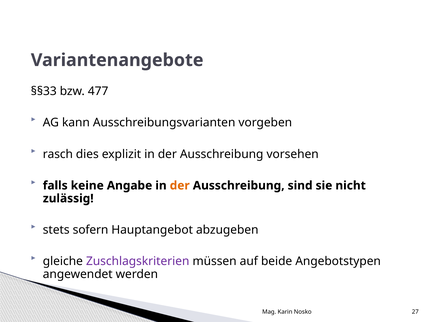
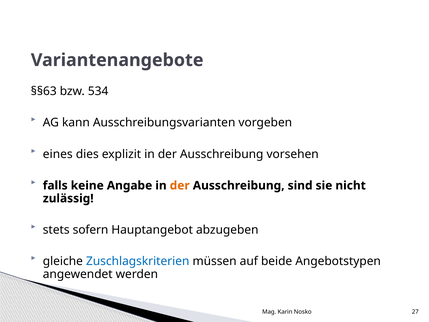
§§33: §§33 -> §§63 (44, 91)
477: 477 -> 534 (98, 91)
rasch: rasch -> eines (58, 154)
Zuschlagskriterien colour: purple -> blue (138, 261)
